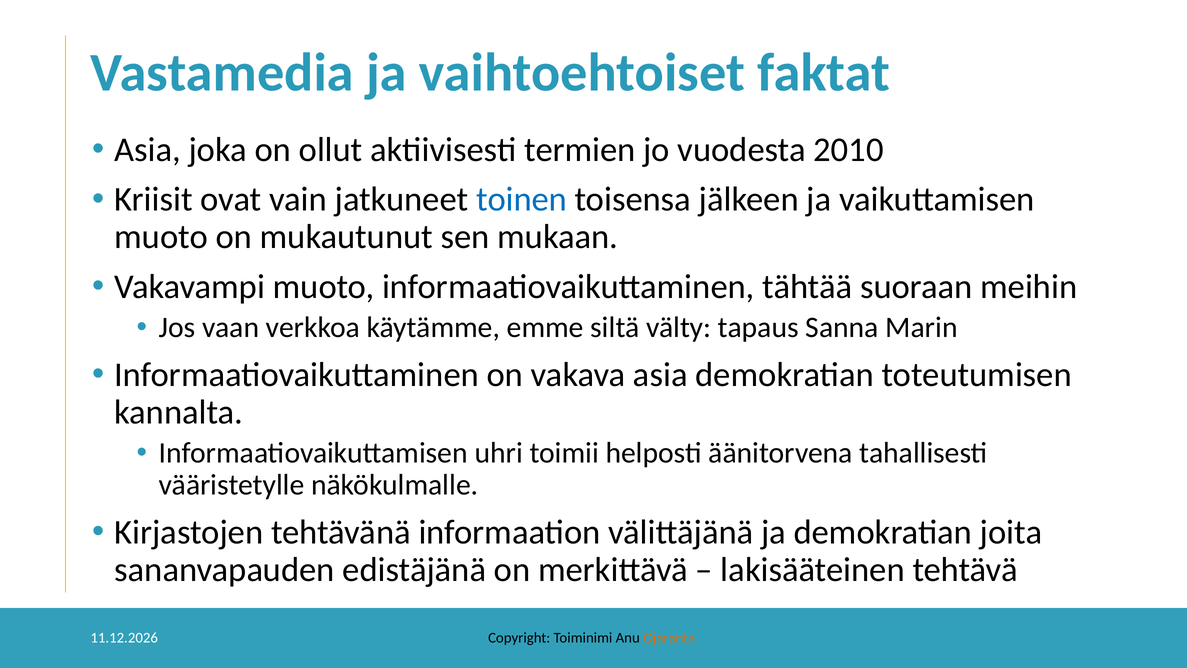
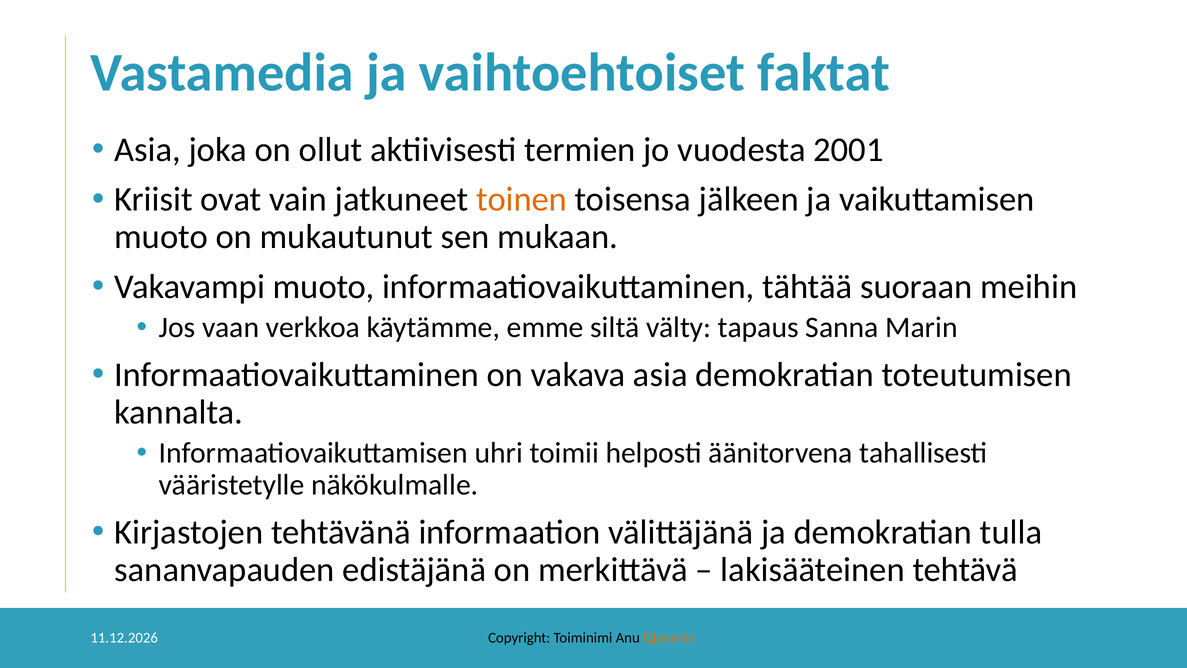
2010: 2010 -> 2001 (848, 150)
toinen colour: blue -> orange (522, 199)
joita: joita -> tulla (1011, 532)
